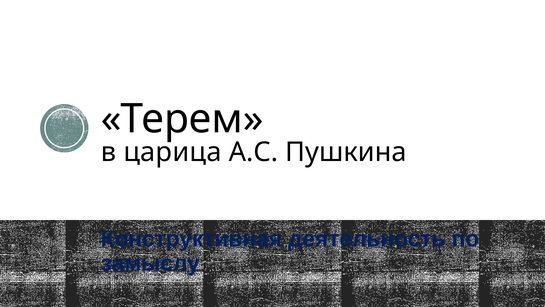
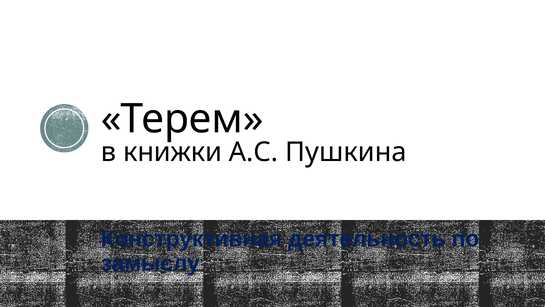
царица: царица -> книжки (173, 152)
